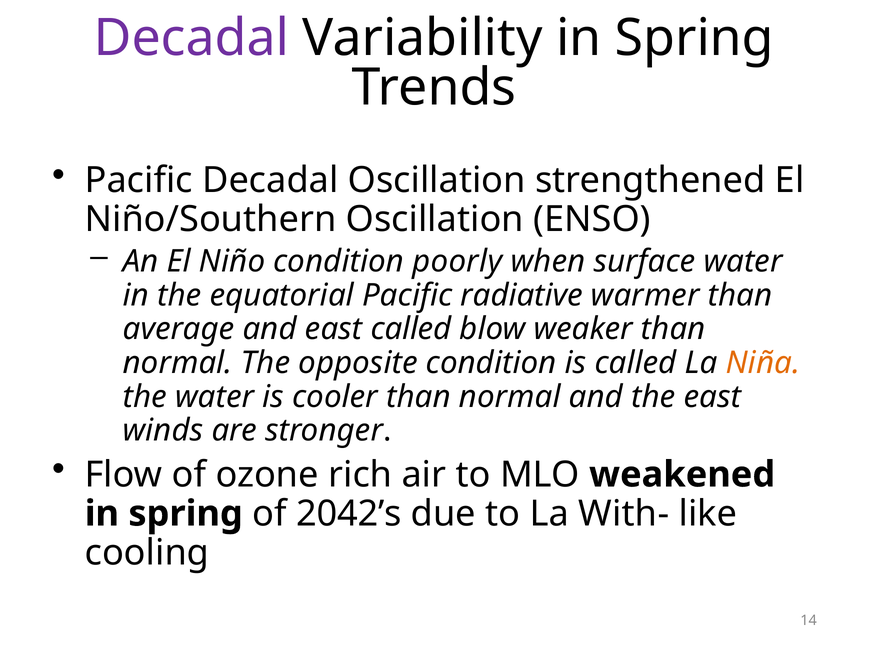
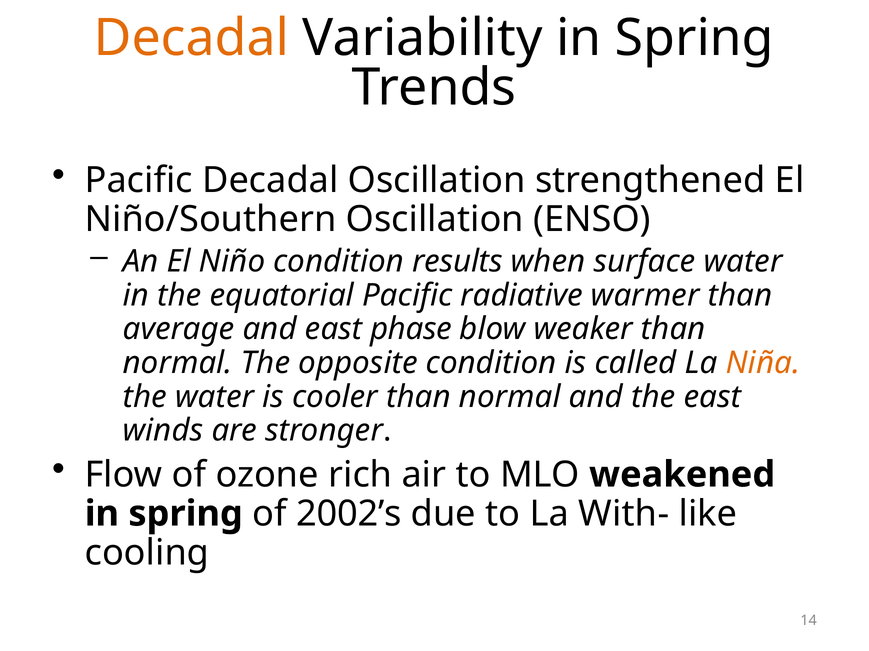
Decadal colour: purple -> orange (191, 38)
poorly: poorly -> results (457, 262)
east called: called -> phase (411, 329)
2042’s: 2042’s -> 2002’s (349, 514)
